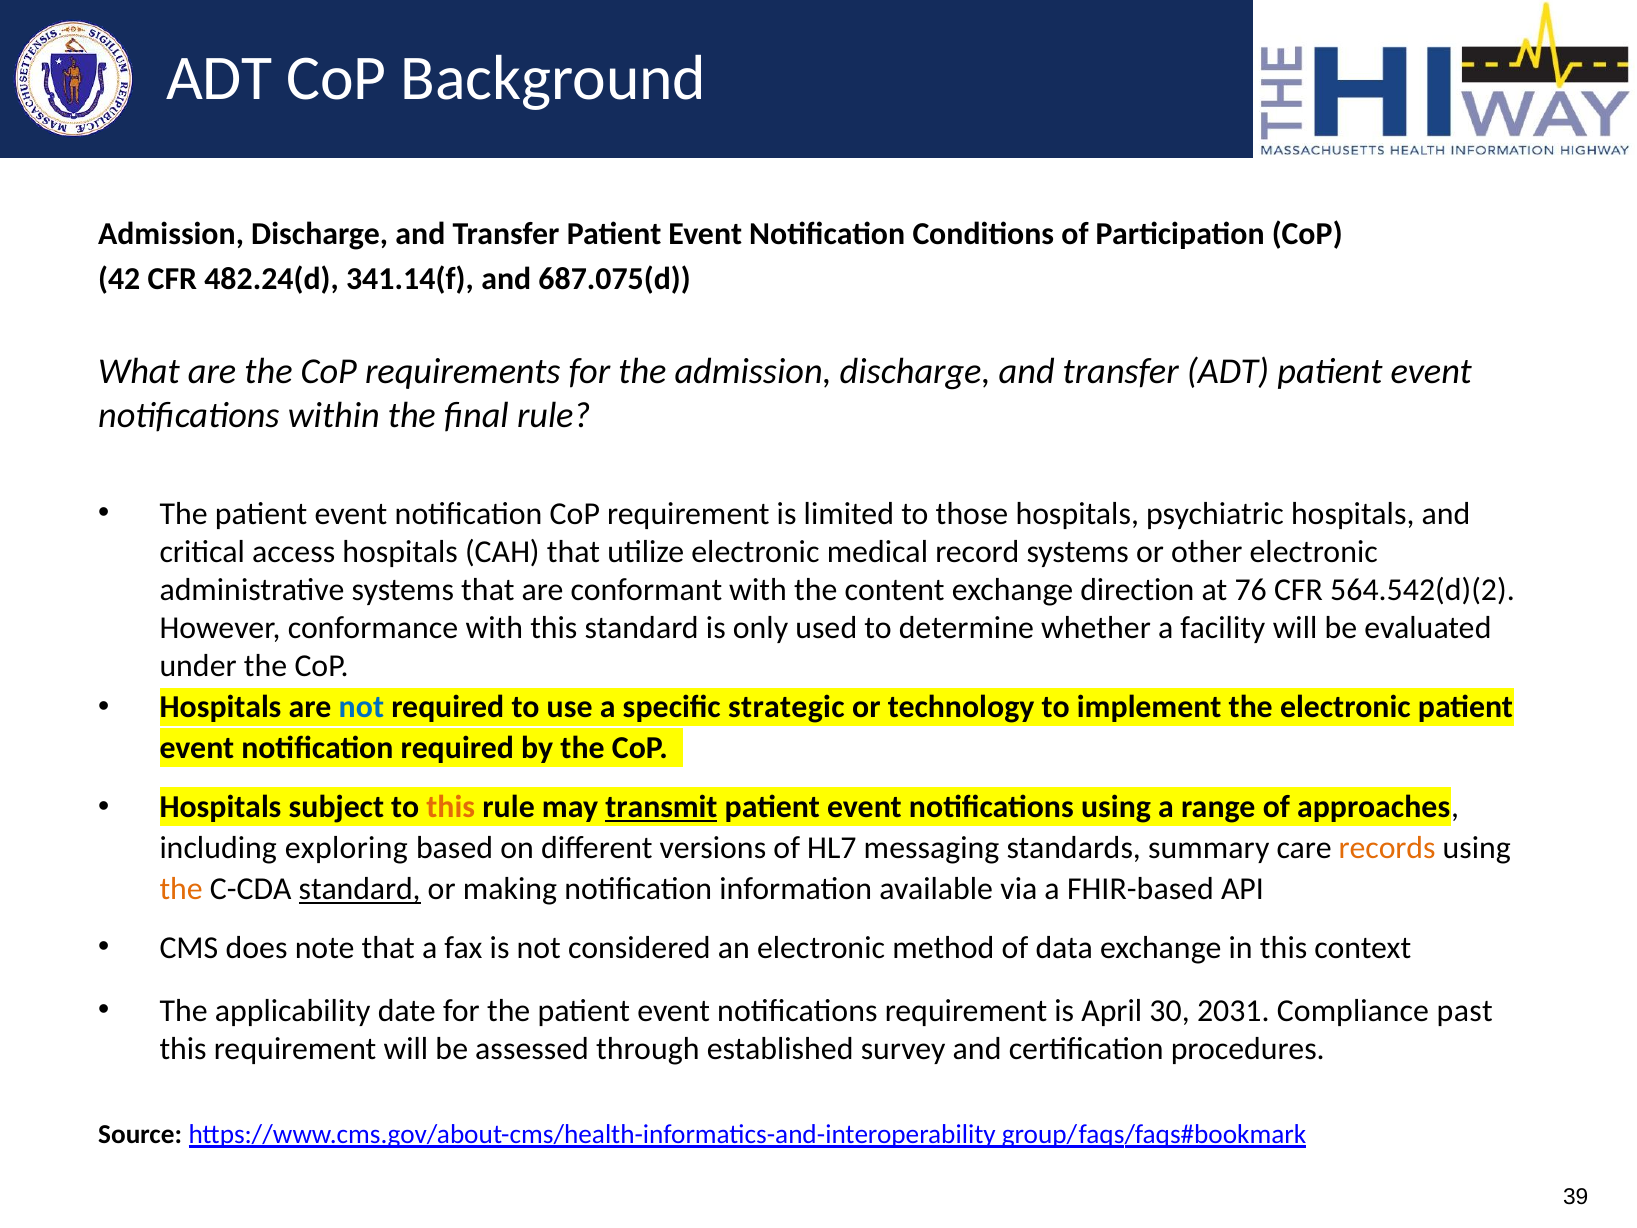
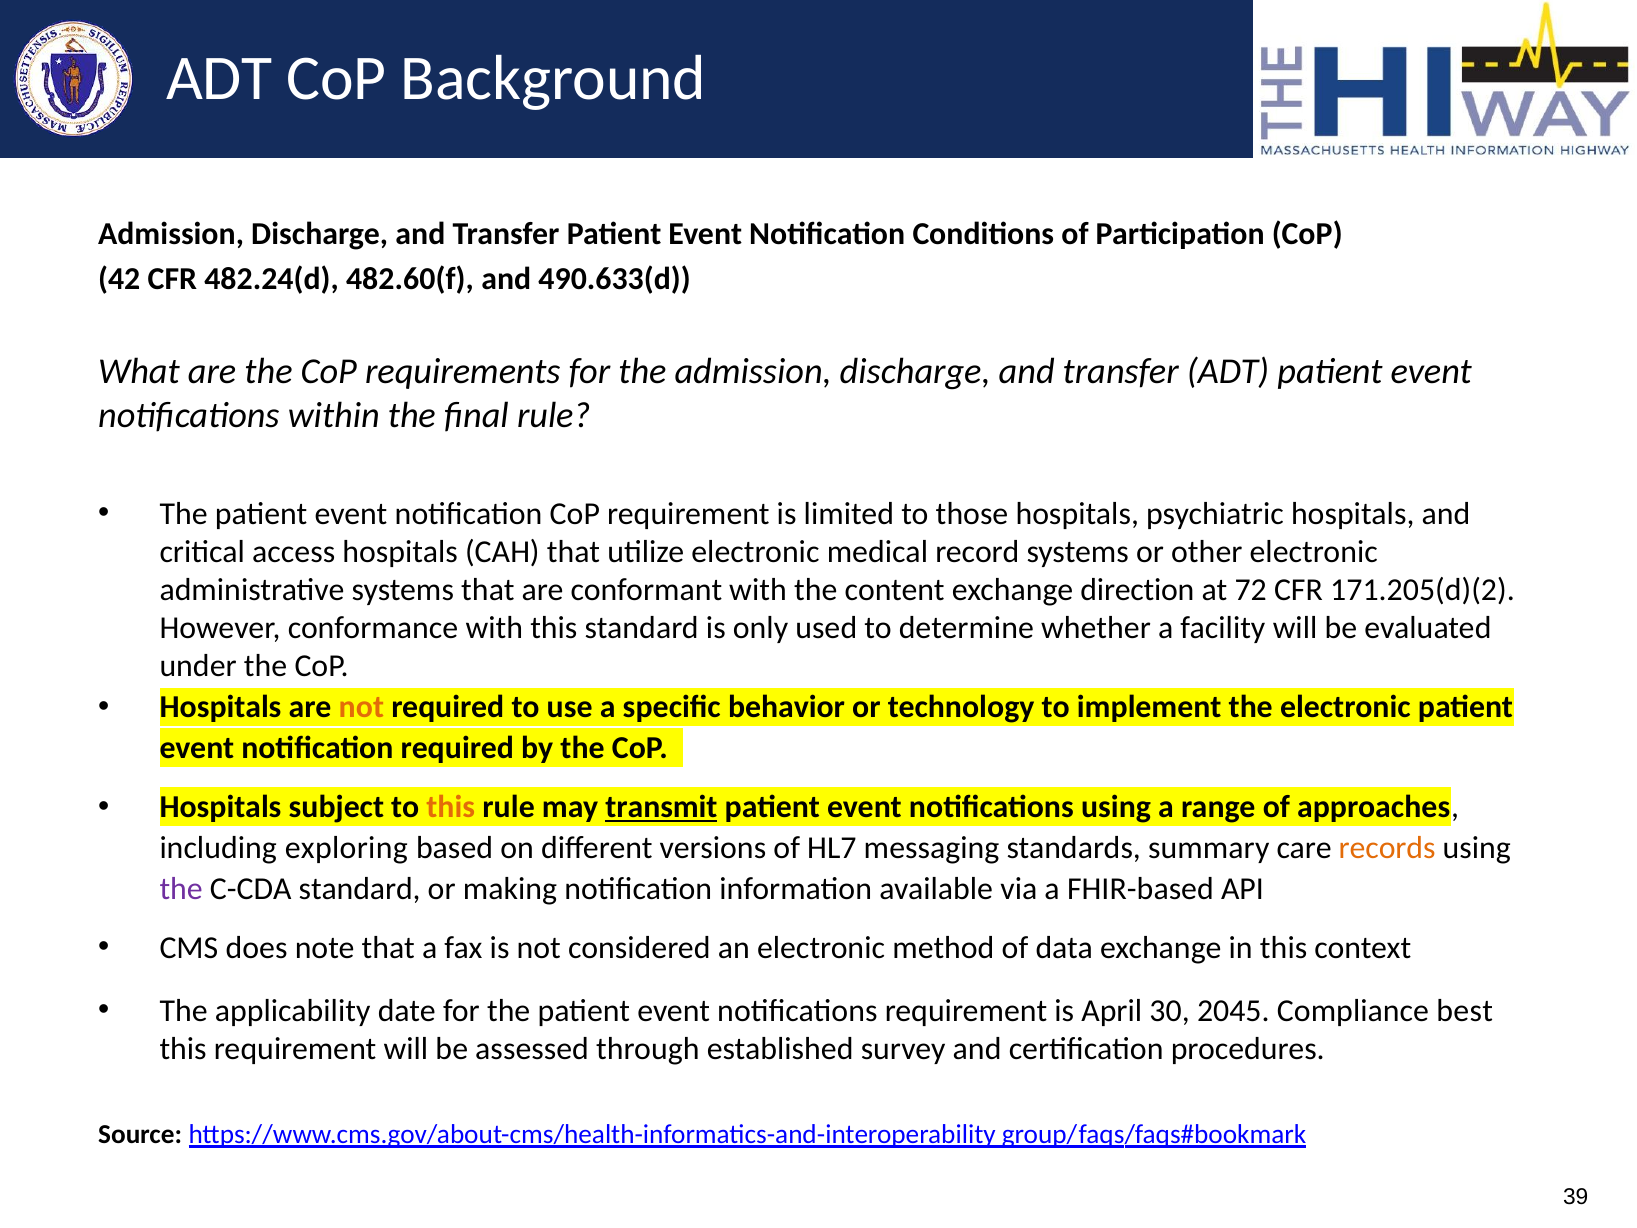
341.14(f: 341.14(f -> 482.60(f (410, 279)
687.075(d: 687.075(d -> 490.633(d (615, 279)
76: 76 -> 72 (1251, 590)
564.542(d)(2: 564.542(d)(2 -> 171.205(d)(2 (1423, 590)
not colour: blue -> orange (361, 707)
strategic: strategic -> behavior (787, 707)
the colour: orange -> purple (181, 889)
standard underline: present -> none (360, 889)
2031: 2031 -> 2045 (1233, 1011)
past: past -> best (1465, 1011)
